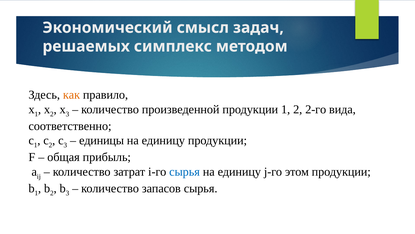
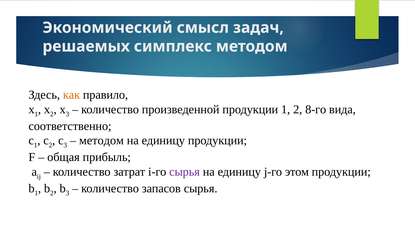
2-го: 2-го -> 8-го (316, 109)
единицы: единицы -> методом (101, 140)
сырья colour: blue -> purple (185, 171)
